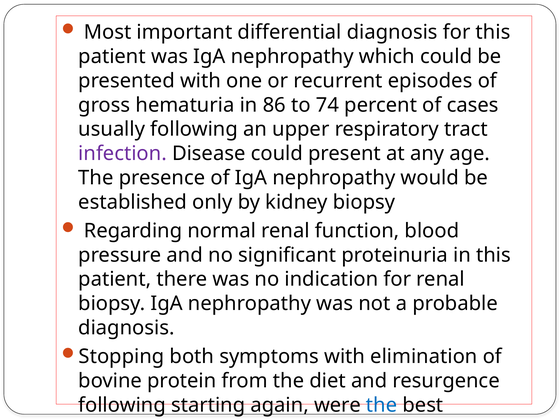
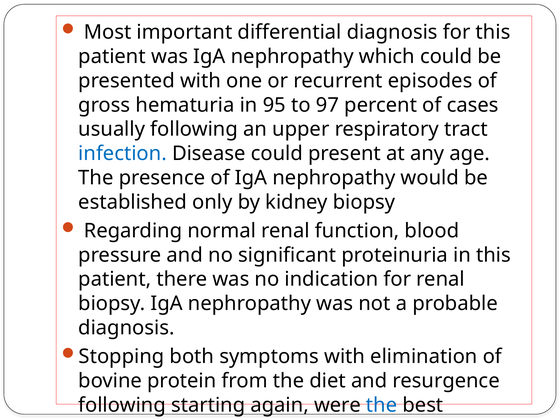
86: 86 -> 95 (274, 105)
74: 74 -> 97 (327, 105)
infection colour: purple -> blue (123, 154)
